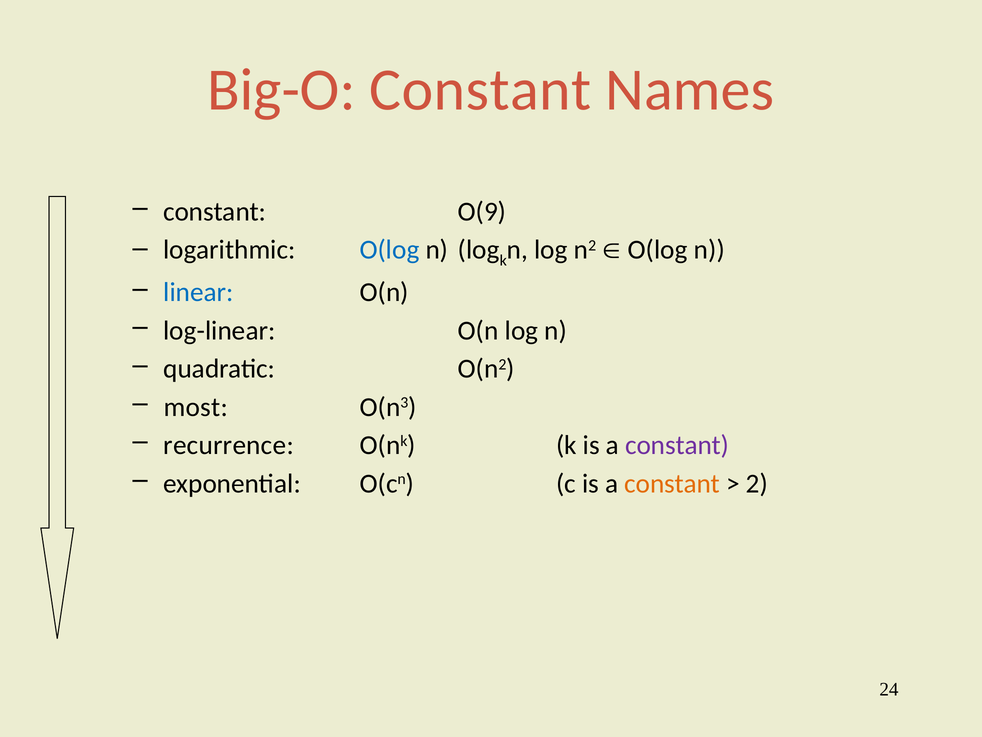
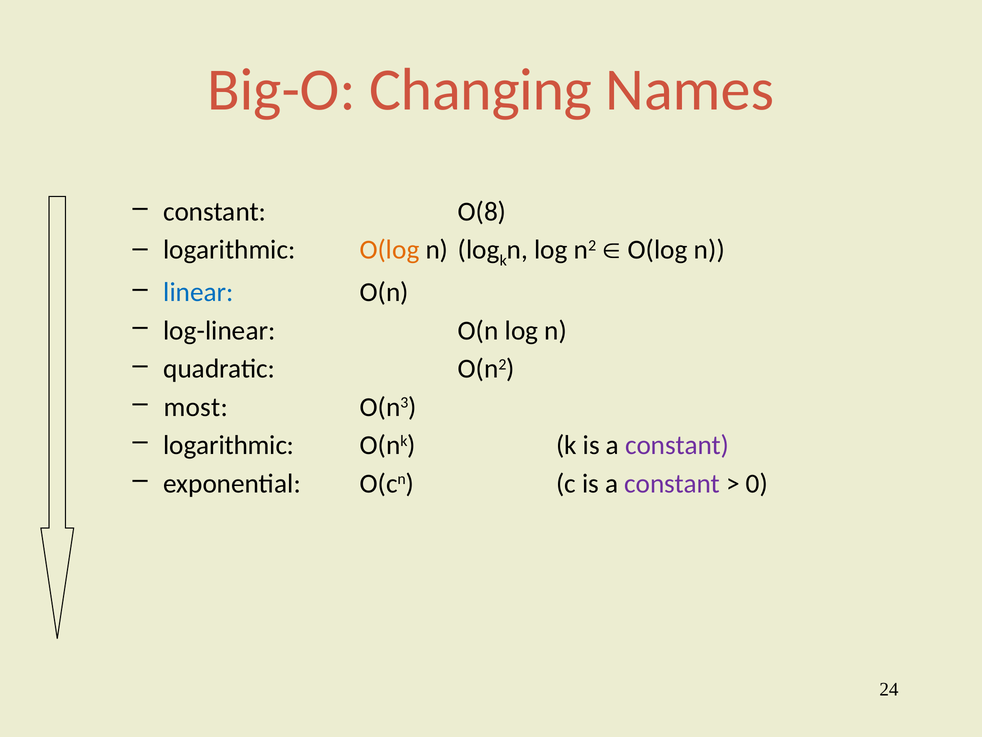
Big-O Constant: Constant -> Changing (481, 90)
O(9: O(9 -> O(8 (482, 211)
O(log colour: blue -> orange (390, 250)
recurrence: recurrence -> logarithmic (229, 445)
constant colour: orange -> purple (672, 483)
2: 2 -> 0 (757, 483)
